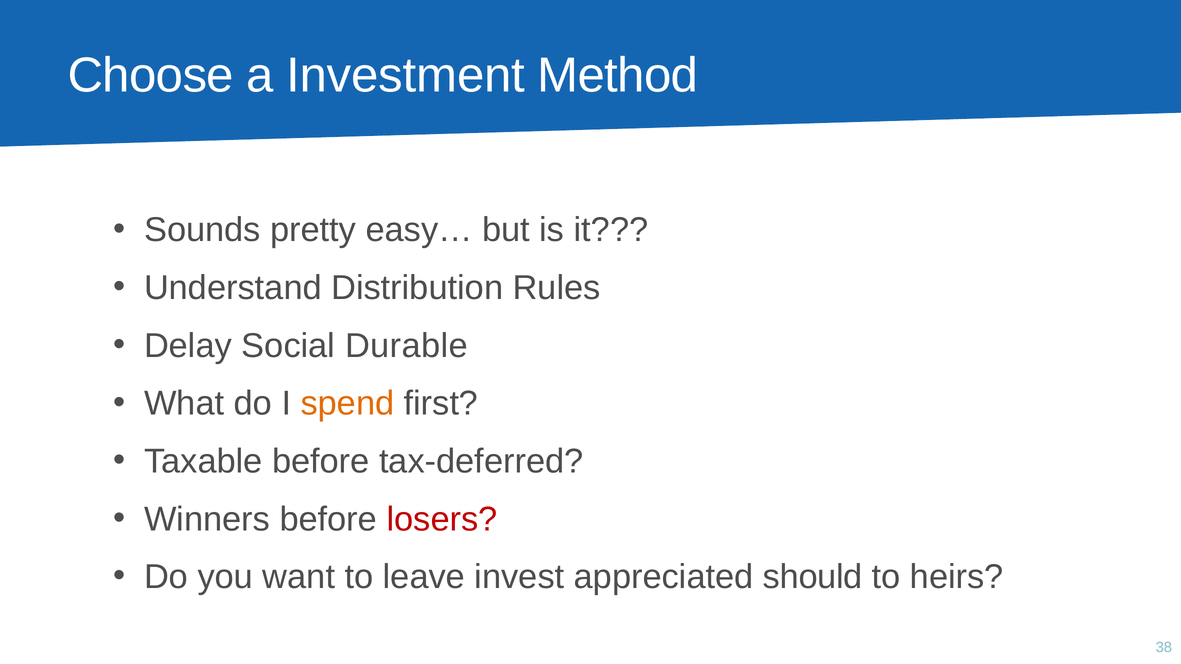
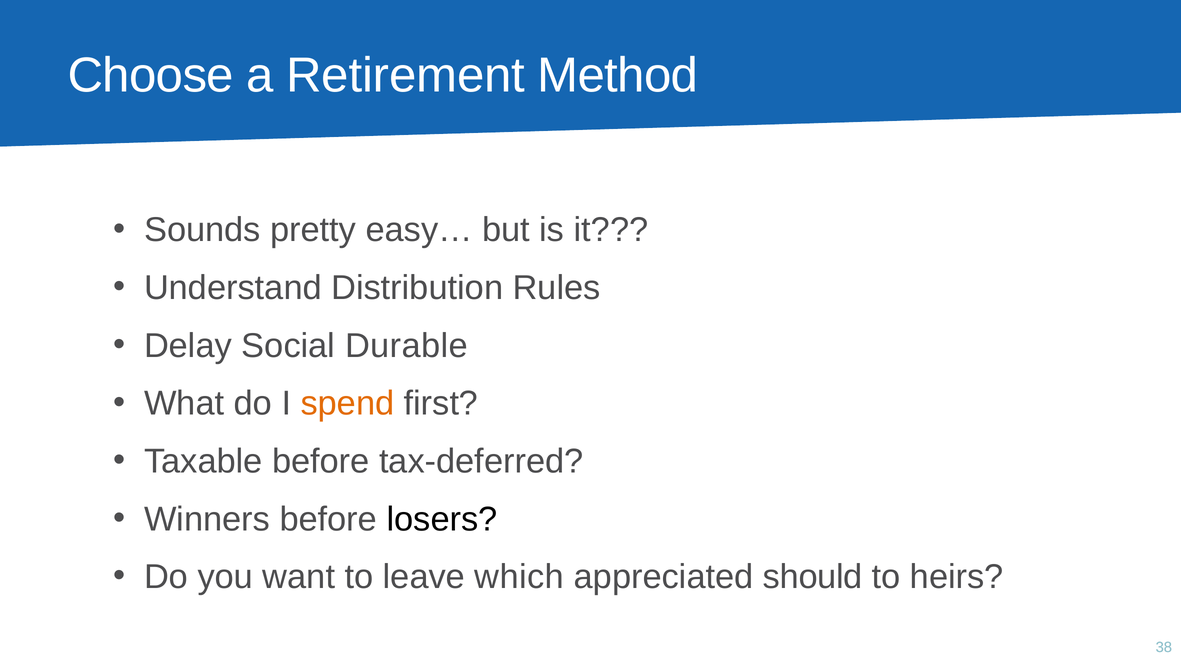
Investment: Investment -> Retirement (406, 76)
losers colour: red -> black (442, 519)
invest: invest -> which (519, 577)
